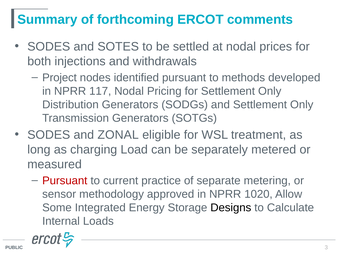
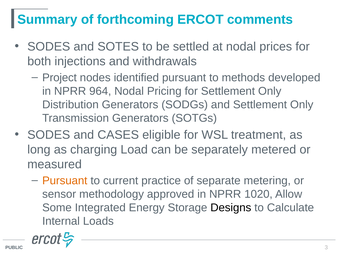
117: 117 -> 964 (100, 91)
ZONAL: ZONAL -> CASES (118, 135)
Pursuant colour: red -> orange (65, 181)
